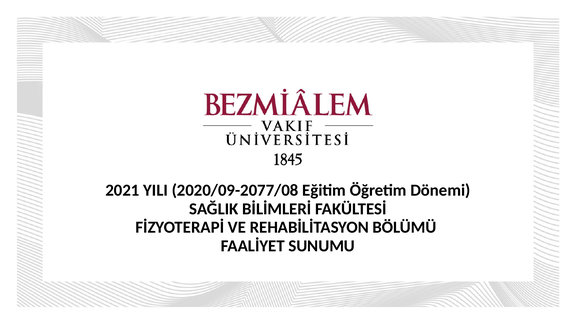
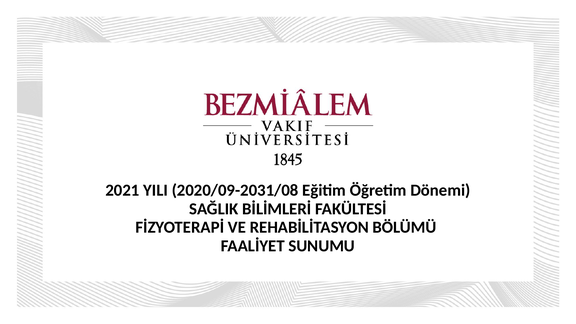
2020/09-2077/08: 2020/09-2077/08 -> 2020/09-2031/08 (235, 190)
